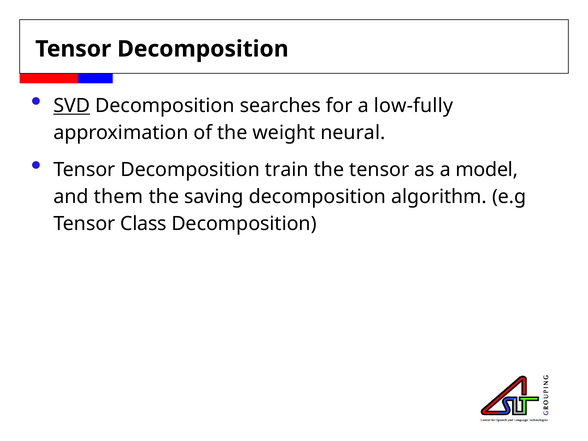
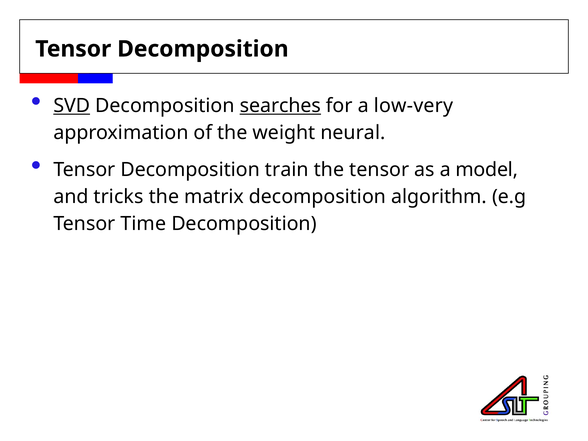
searches underline: none -> present (280, 106)
low-fully: low-fully -> low-very (413, 106)
them: them -> tricks (119, 197)
saving: saving -> matrix (214, 197)
Class: Class -> Time (143, 224)
